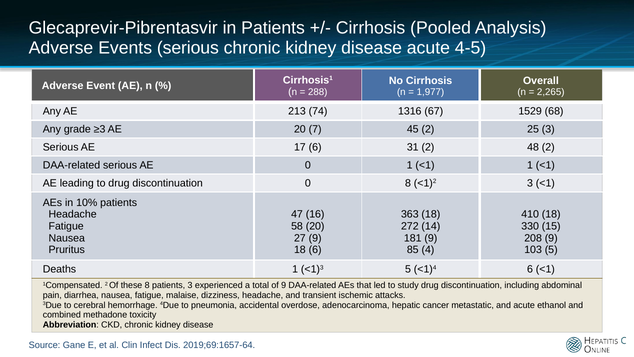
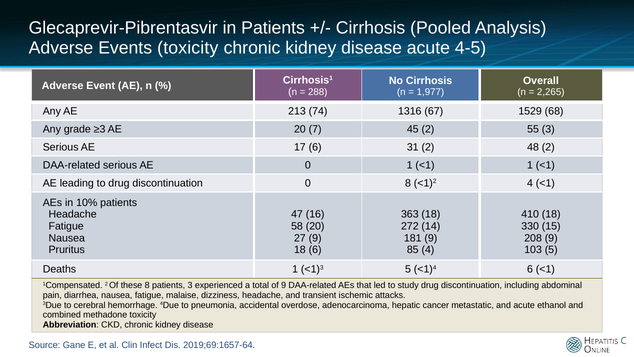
Events serious: serious -> toxicity (188, 48)
25: 25 -> 55 (533, 129)
<1)2 3: 3 -> 4 (530, 183)
